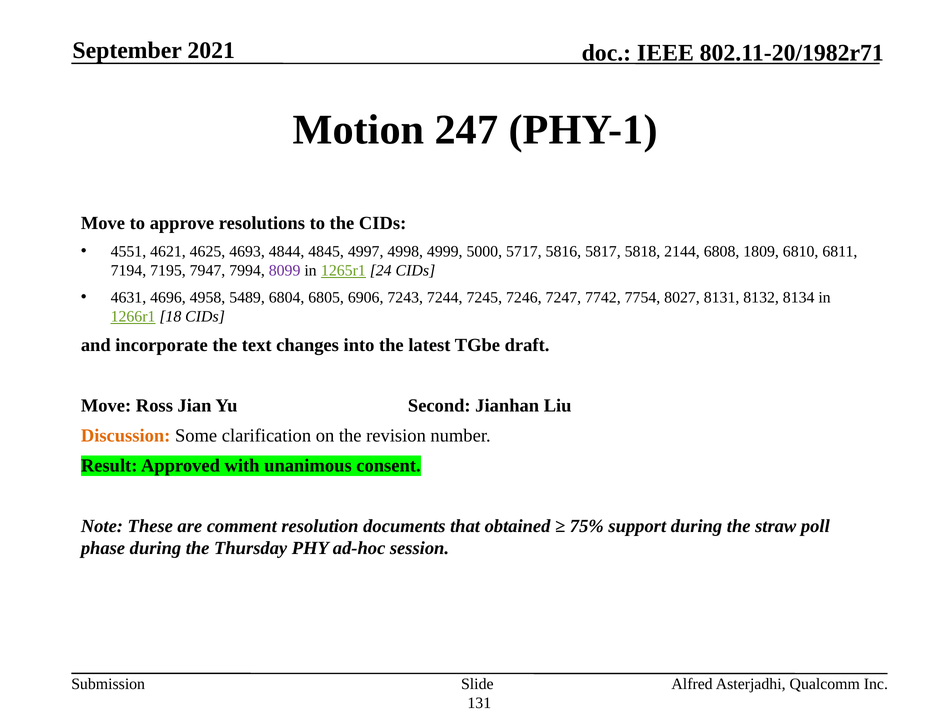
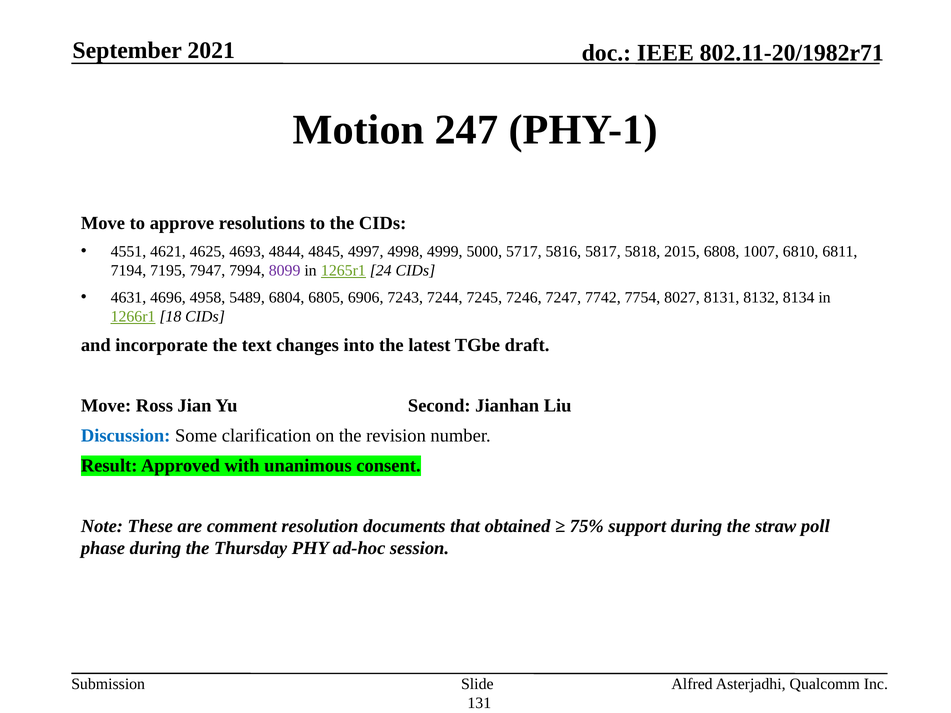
2144: 2144 -> 2015 (682, 252)
1809: 1809 -> 1007 (761, 252)
Discussion colour: orange -> blue (126, 436)
